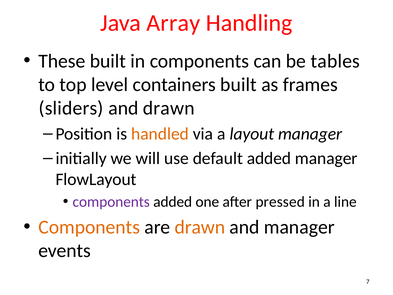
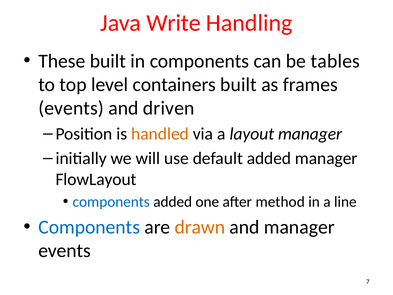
Array: Array -> Write (174, 23)
sliders: sliders -> events (71, 108)
and drawn: drawn -> driven (169, 108)
components colour: purple -> blue (111, 202)
pressed: pressed -> method (280, 202)
Components colour: orange -> blue (89, 227)
